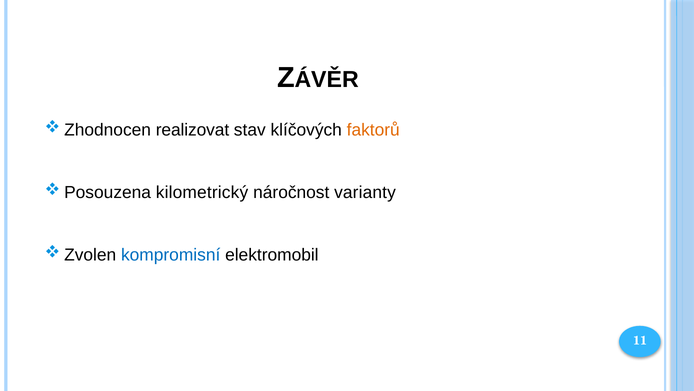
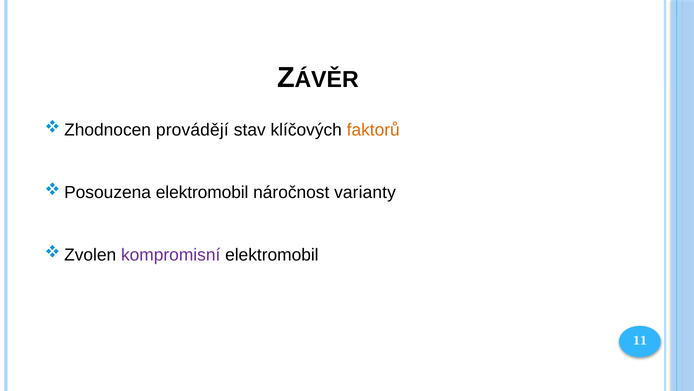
realizovat: realizovat -> provádějí (192, 130)
kilometrický: kilometrický -> elektromobil (202, 192)
kompromisní colour: blue -> purple (171, 255)
